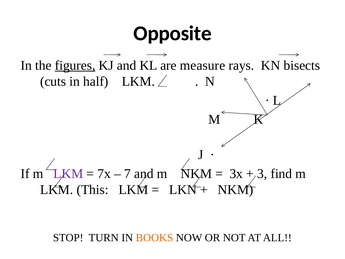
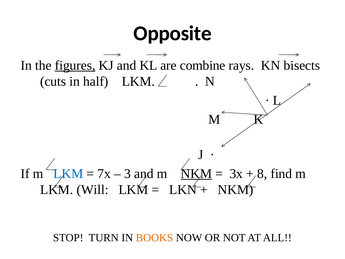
measure: measure -> combine (203, 65)
LKM colour: purple -> blue (68, 174)
7: 7 -> 3 (128, 174)
NKM underline: none -> present (196, 174)
3: 3 -> 8 (262, 174)
This: This -> Will (93, 190)
